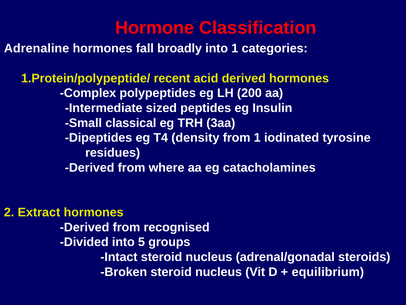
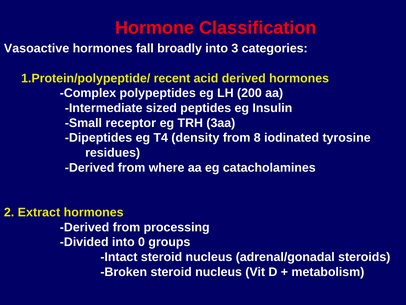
Adrenaline: Adrenaline -> Vasoactive (37, 48)
into 1: 1 -> 3 (235, 48)
classical: classical -> receptor (131, 123)
from 1: 1 -> 8 (257, 138)
recognised: recognised -> processing (177, 227)
5: 5 -> 0 (142, 242)
equilibrium: equilibrium -> metabolism (328, 272)
